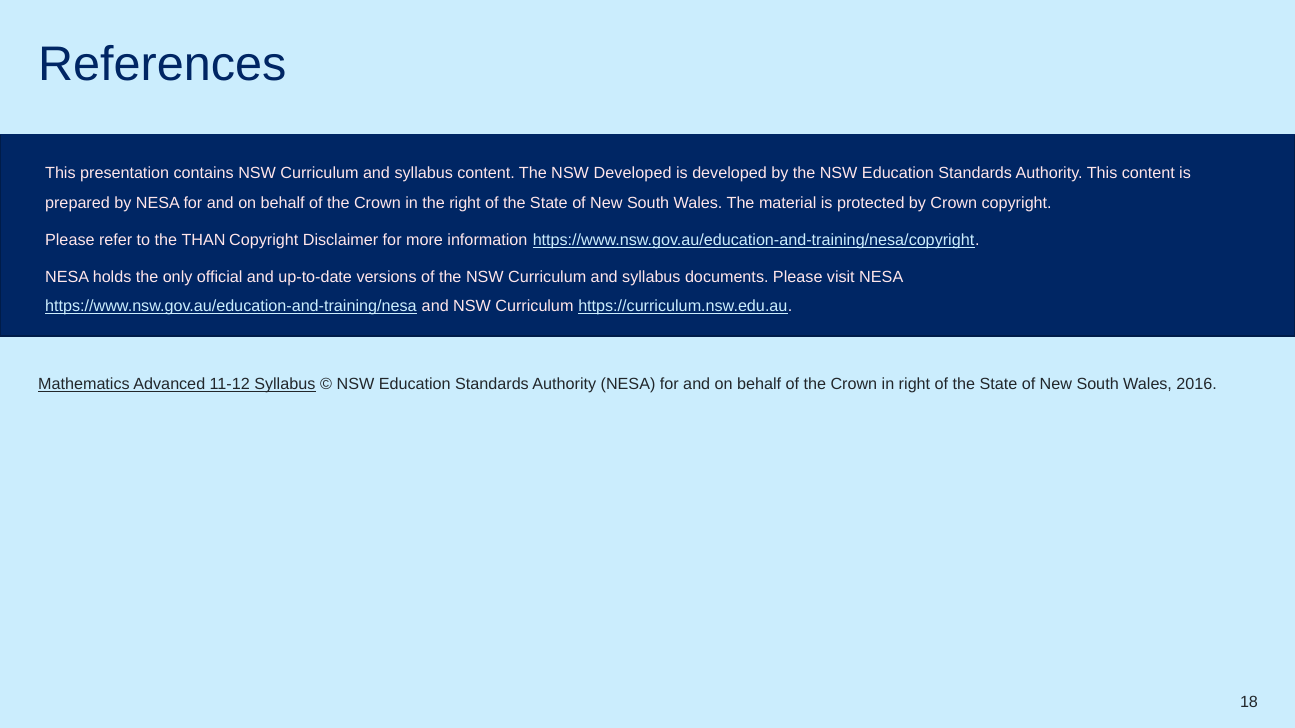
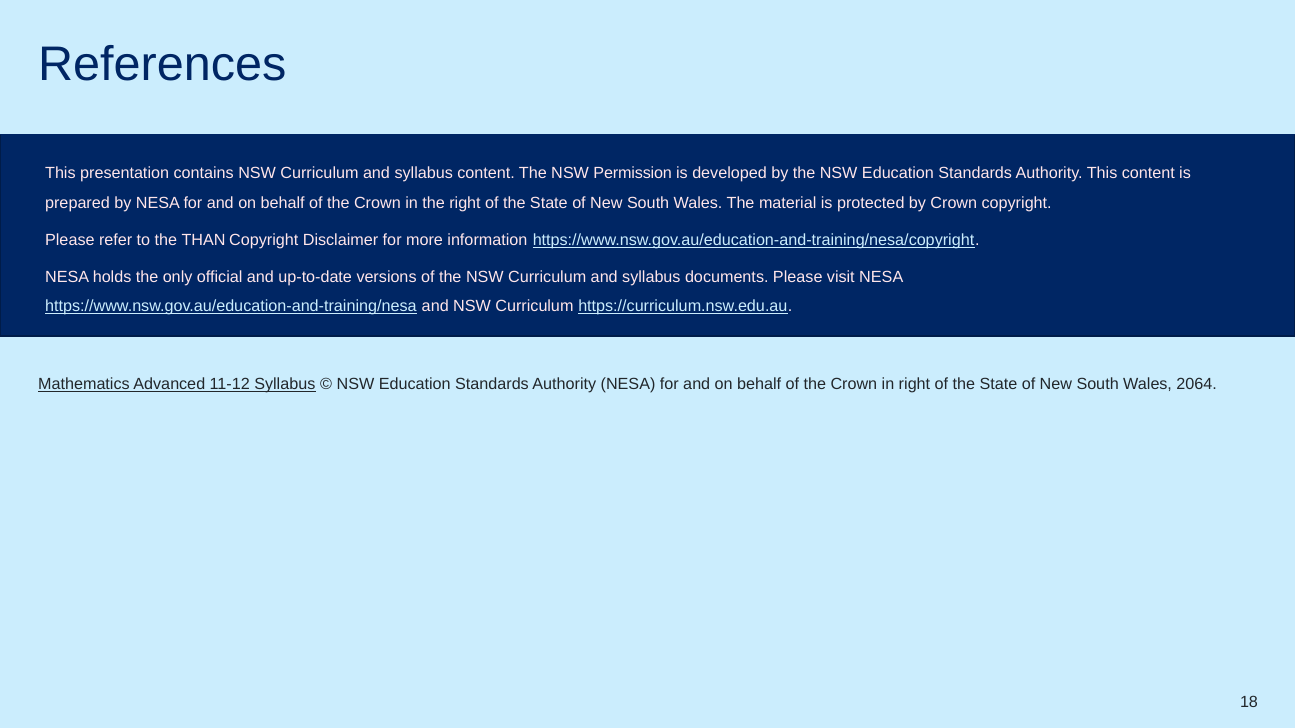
NSW Developed: Developed -> Permission (633, 174)
2016: 2016 -> 2064 (1197, 385)
